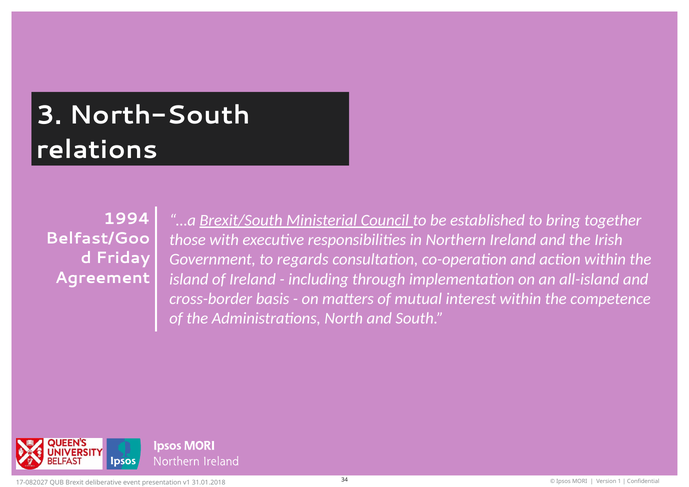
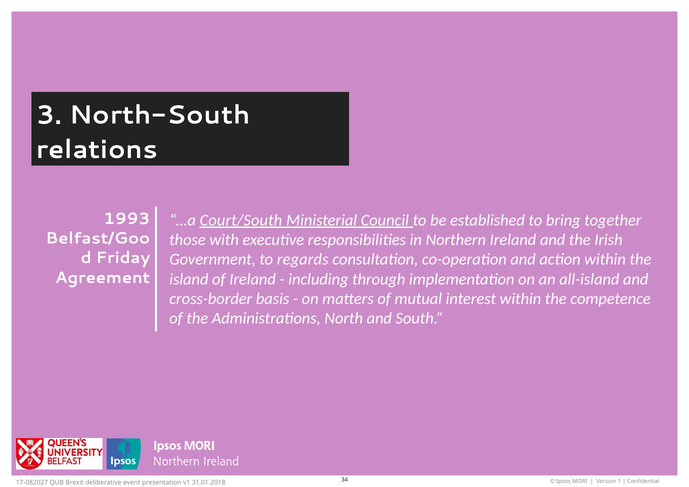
1994: 1994 -> 1993 (127, 219)
Brexit/South: Brexit/South -> Court/South (241, 220)
